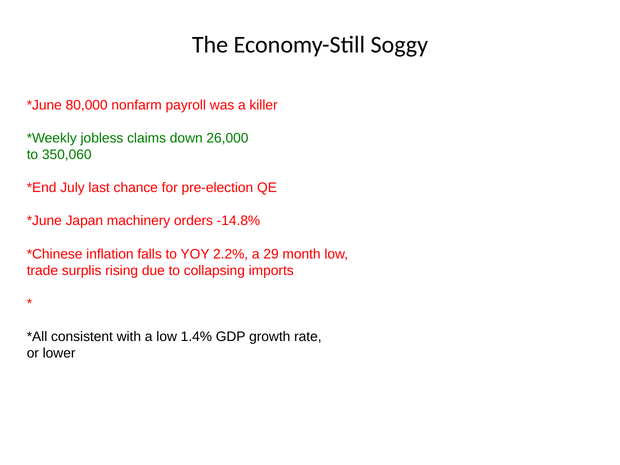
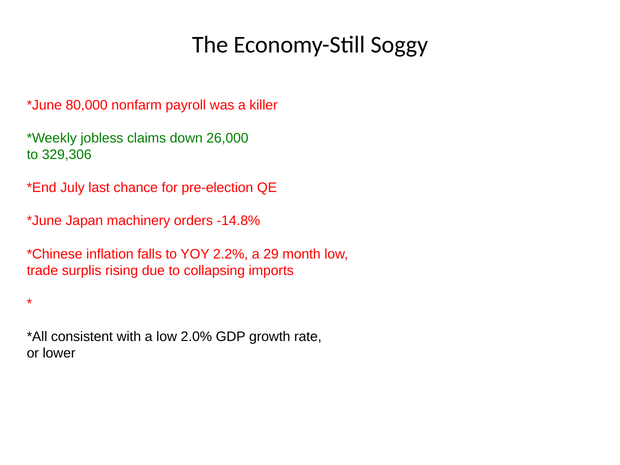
350,060: 350,060 -> 329,306 (67, 155)
1.4%: 1.4% -> 2.0% (196, 337)
